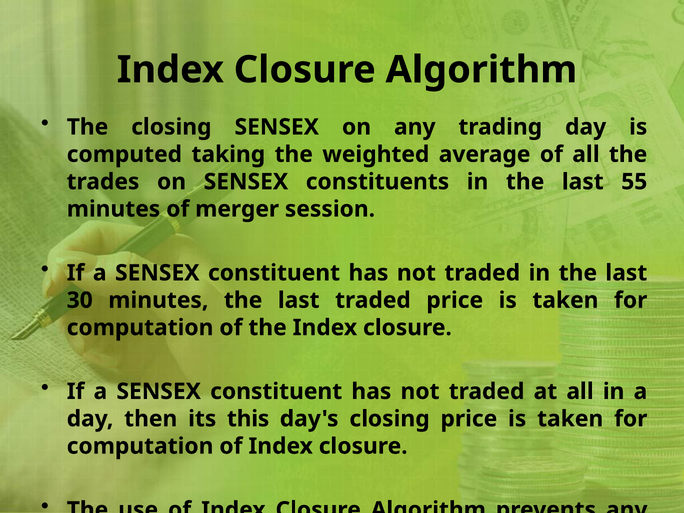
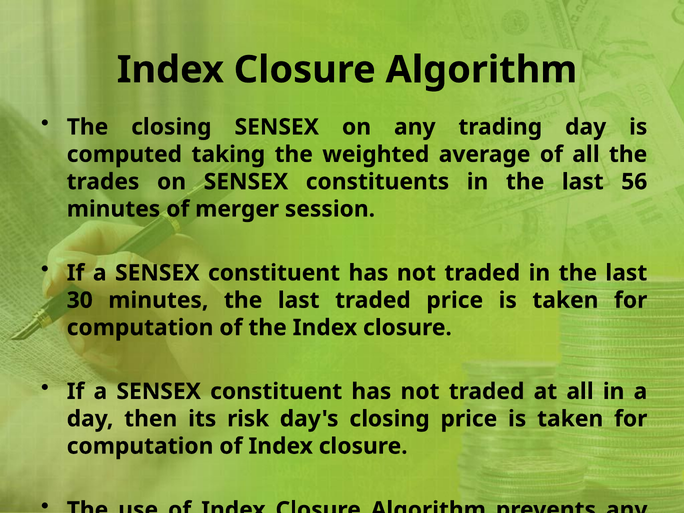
55: 55 -> 56 (634, 182)
this: this -> risk (248, 419)
